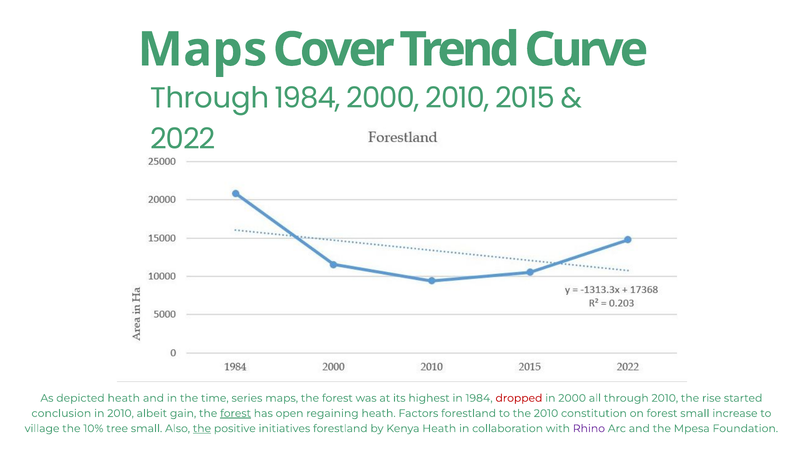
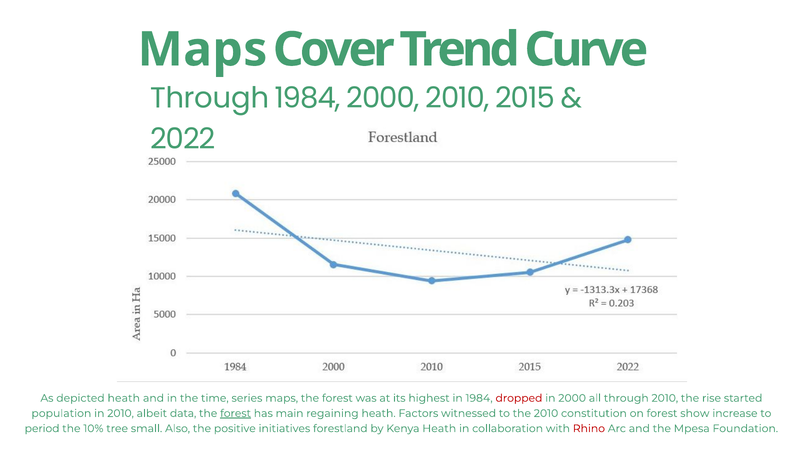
conclusion: conclusion -> population (61, 414)
gain: gain -> data (183, 414)
open: open -> main (290, 414)
Factors forestland: forestland -> witnessed (469, 414)
forest small: small -> show (695, 414)
village: village -> period (42, 429)
the underline: present -> none (202, 429)
Rhino colour: purple -> red (589, 429)
